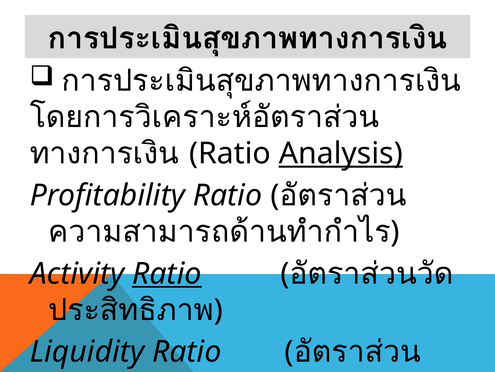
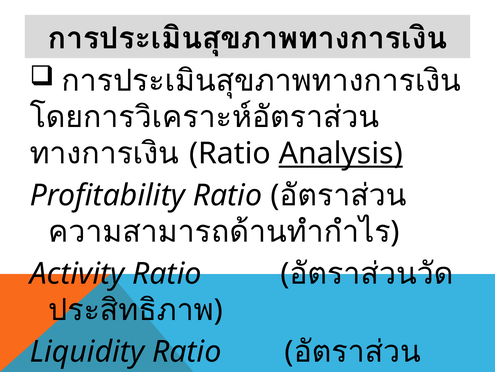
Ratio underline: present -> none (167, 273)
